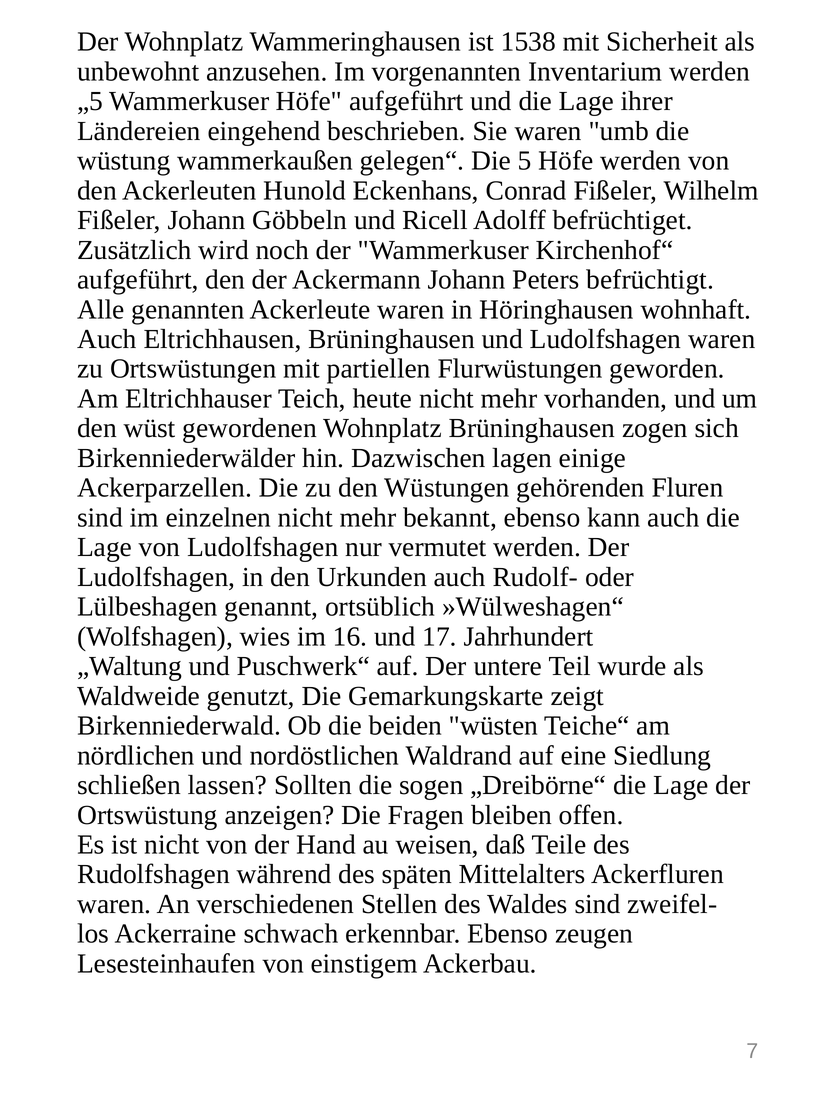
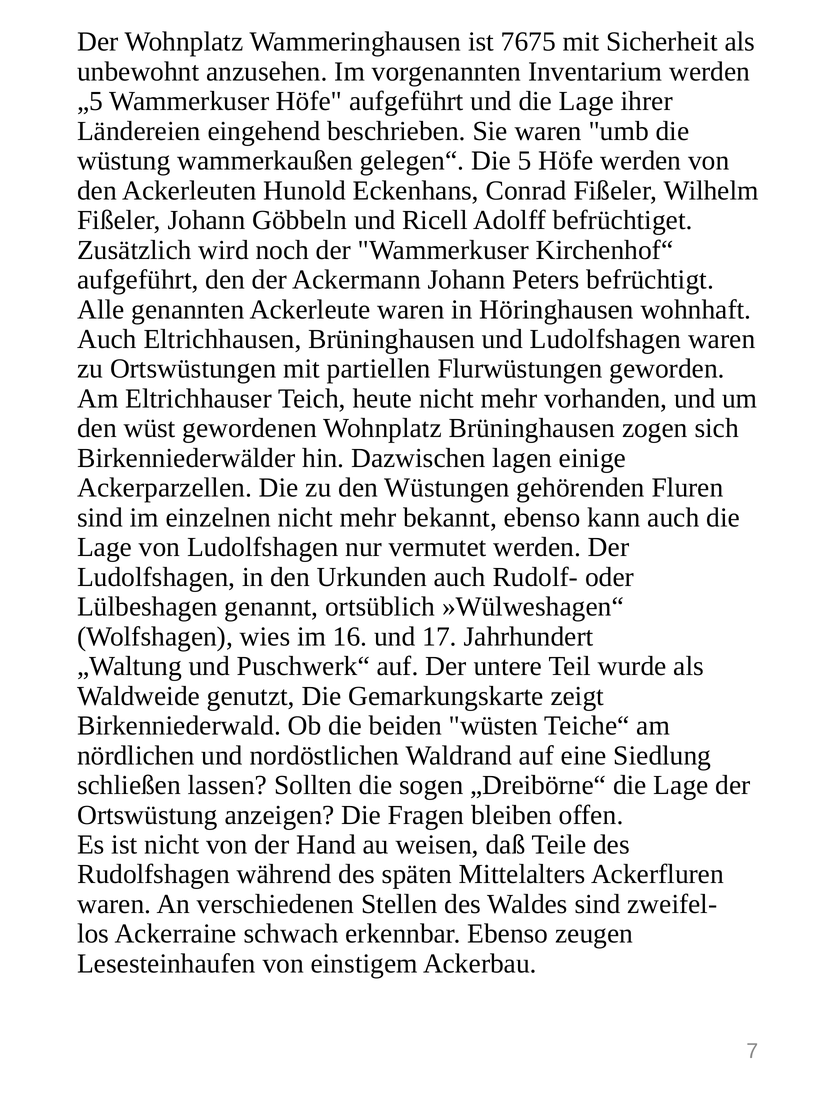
1538: 1538 -> 7675 (528, 42)
